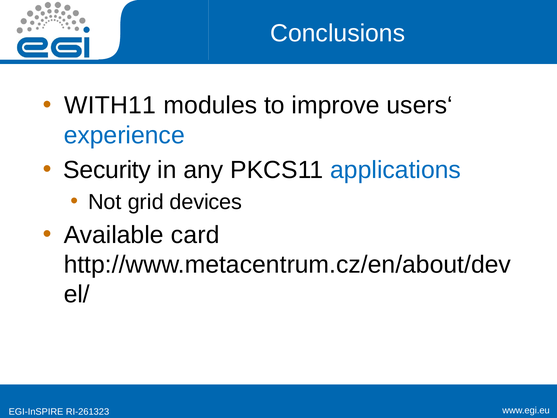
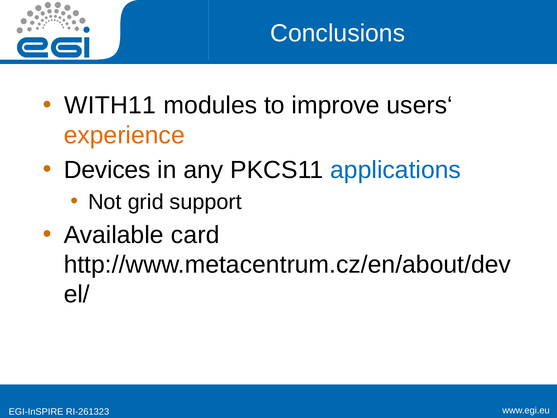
experience colour: blue -> orange (124, 135)
Security: Security -> Devices (107, 170)
devices: devices -> support (206, 202)
